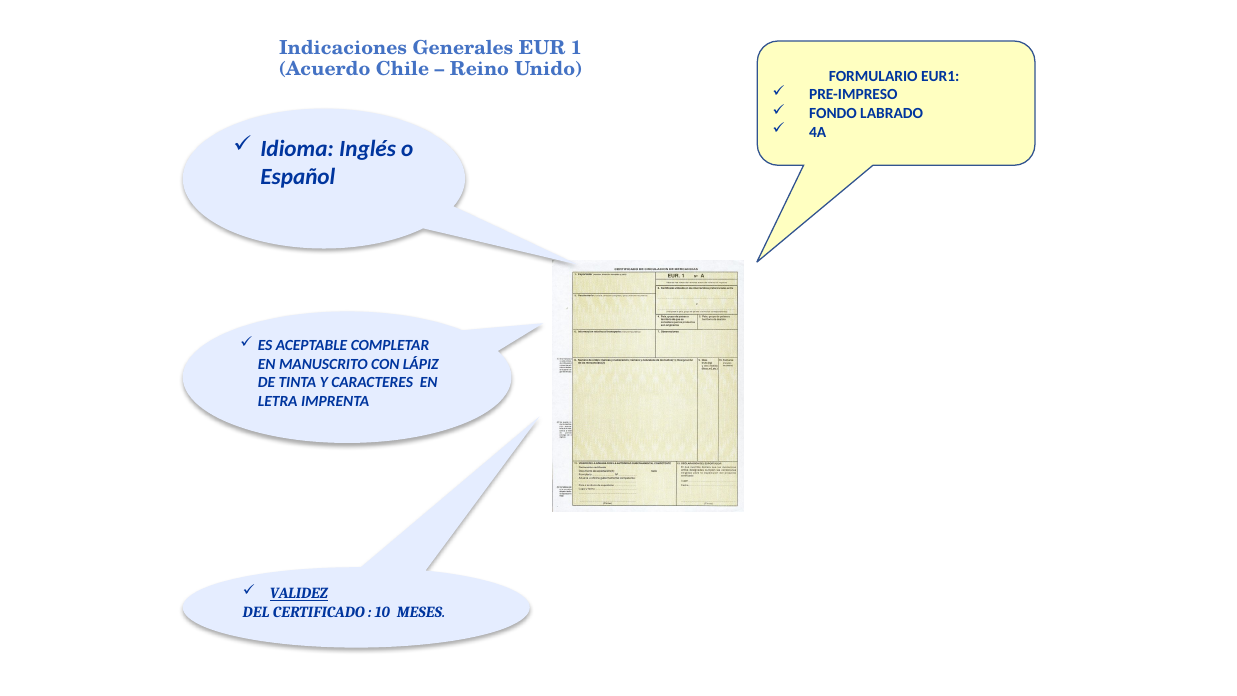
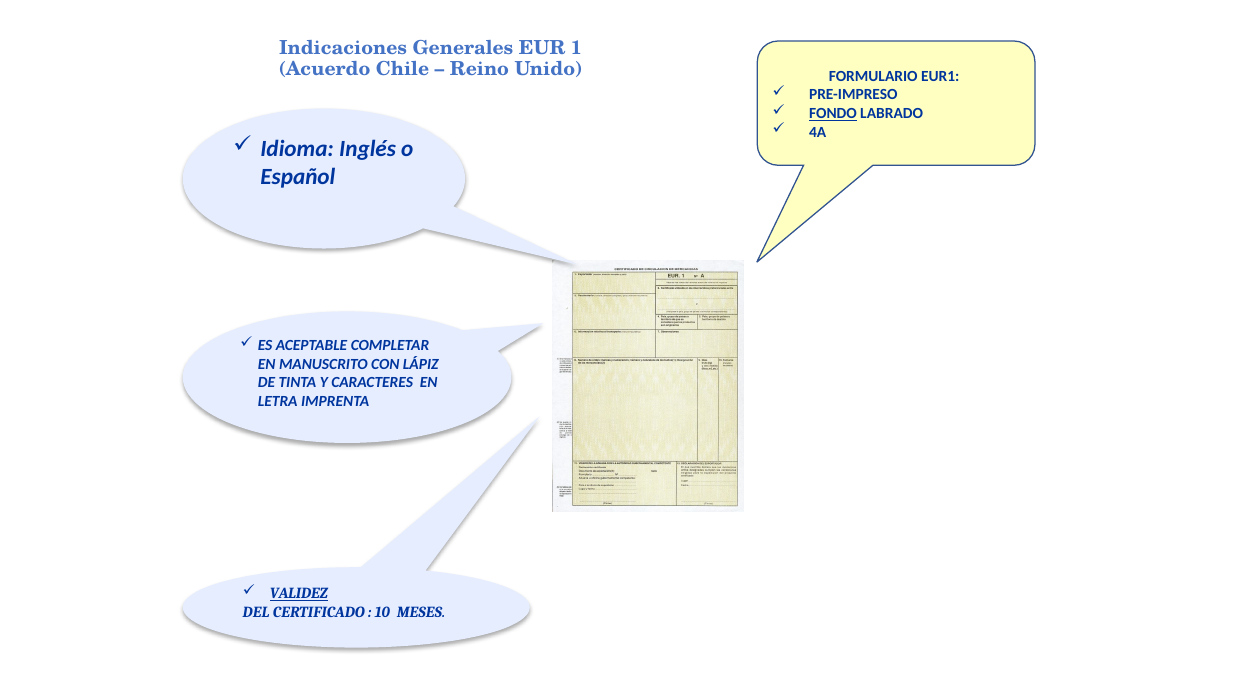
FONDO underline: none -> present (833, 113)
